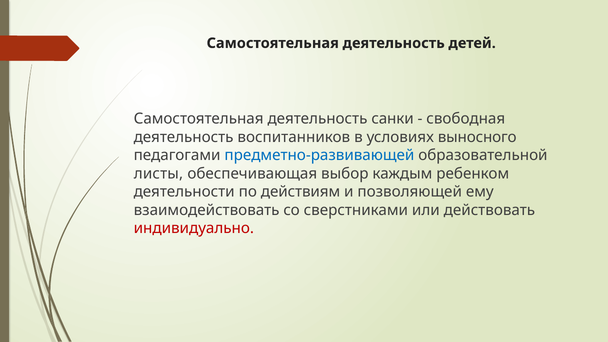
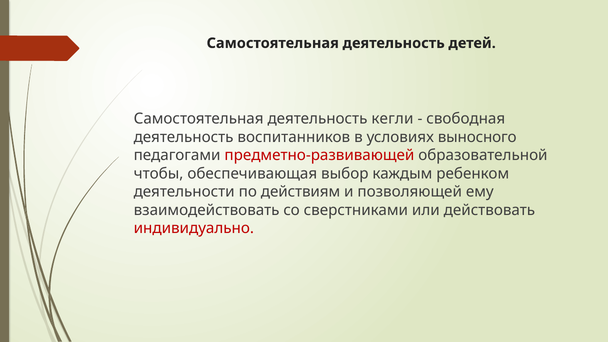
санки: санки -> кегли (392, 119)
предметно-развивающей colour: blue -> red (319, 155)
листы: листы -> чтобы (159, 174)
